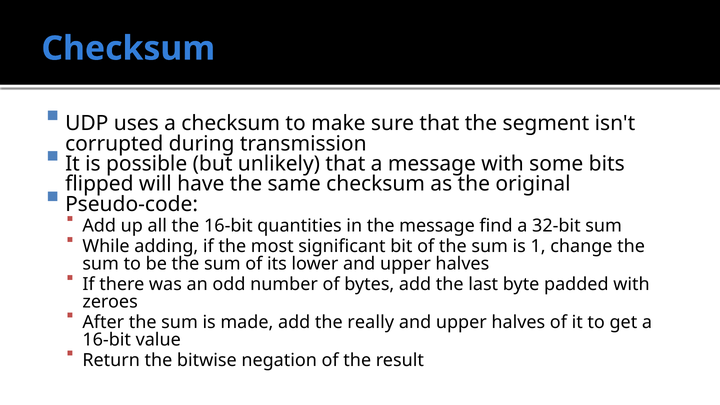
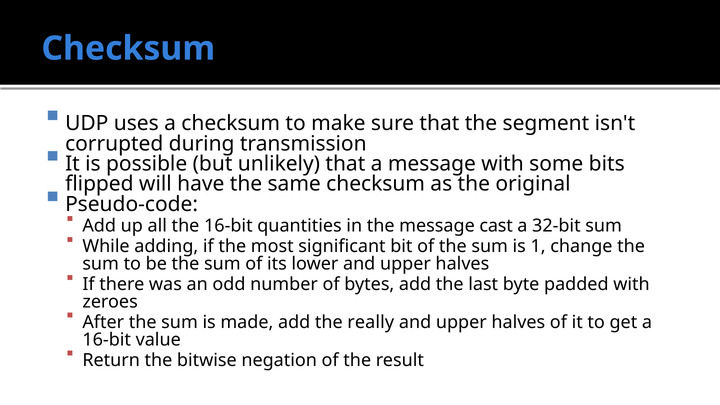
find: find -> cast (496, 226)
